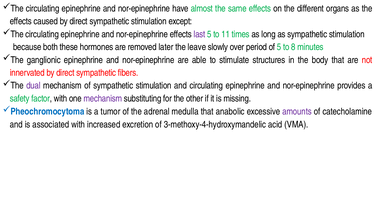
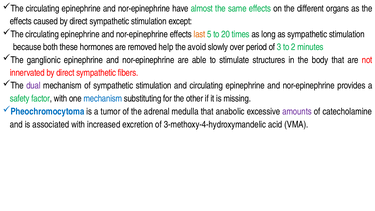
last colour: purple -> orange (200, 34)
11: 11 -> 20 (226, 34)
later: later -> help (166, 47)
leave: leave -> avoid (197, 47)
of 5: 5 -> 3 (279, 47)
8: 8 -> 2 (293, 47)
mechanism colour: purple -> blue (103, 98)
